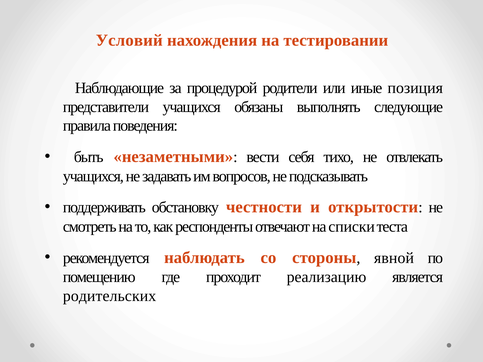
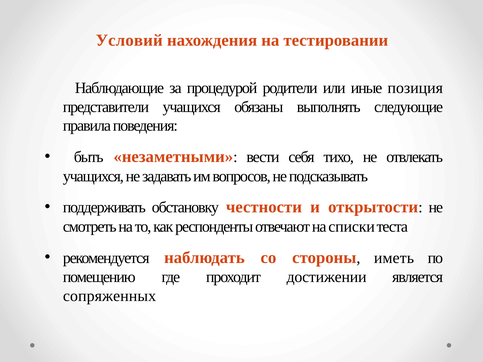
явной: явной -> иметь (394, 258)
реализацию: реализацию -> достижении (327, 277)
родительских: родительских -> сопряженных (110, 296)
